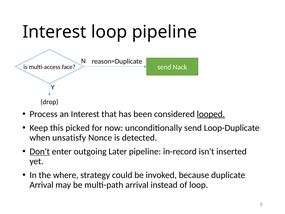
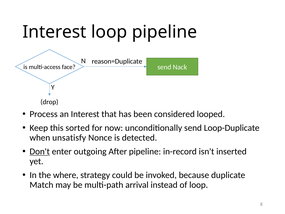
looped underline: present -> none (211, 114)
picked: picked -> sorted (78, 128)
Later: Later -> After (118, 151)
Arrival: Arrival -> Match (41, 185)
